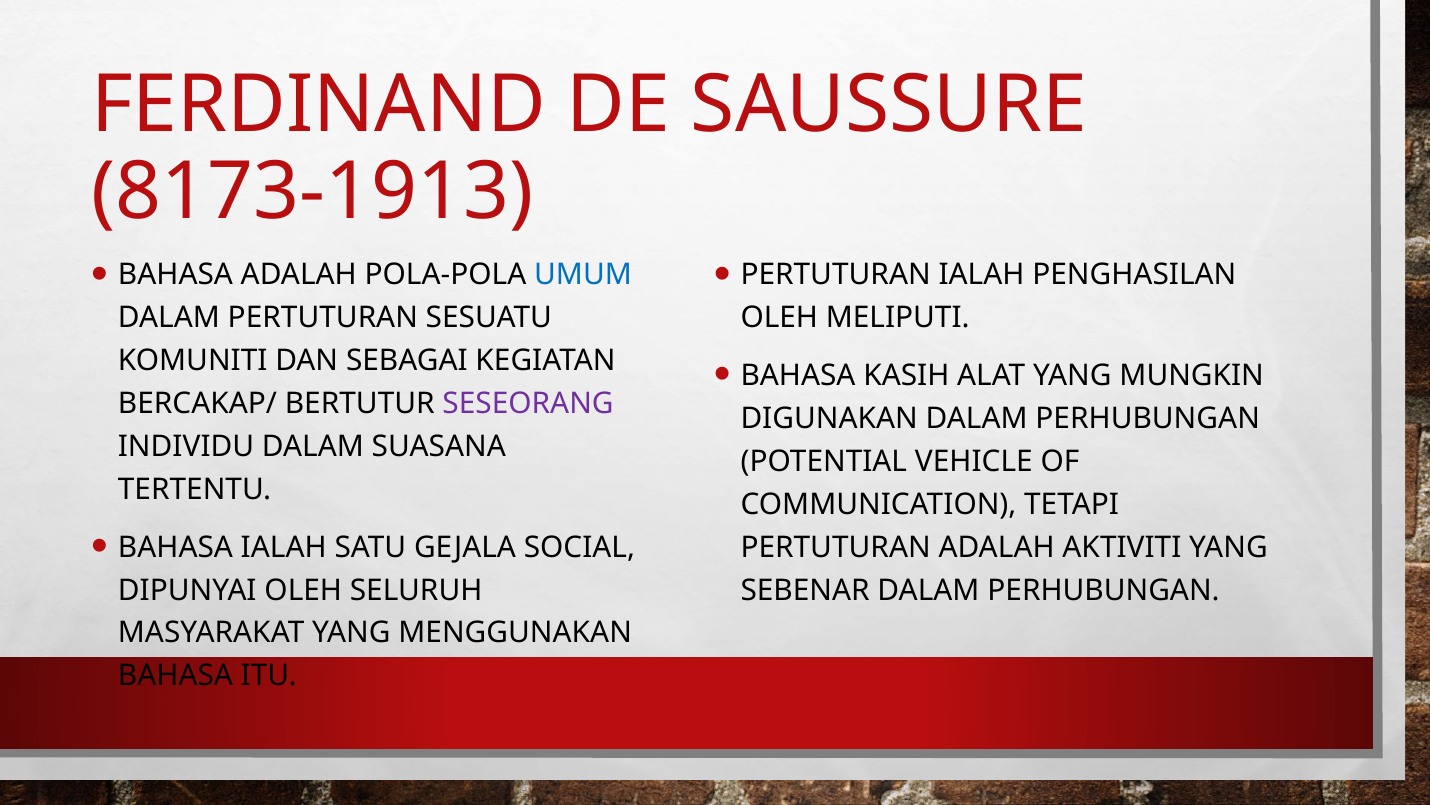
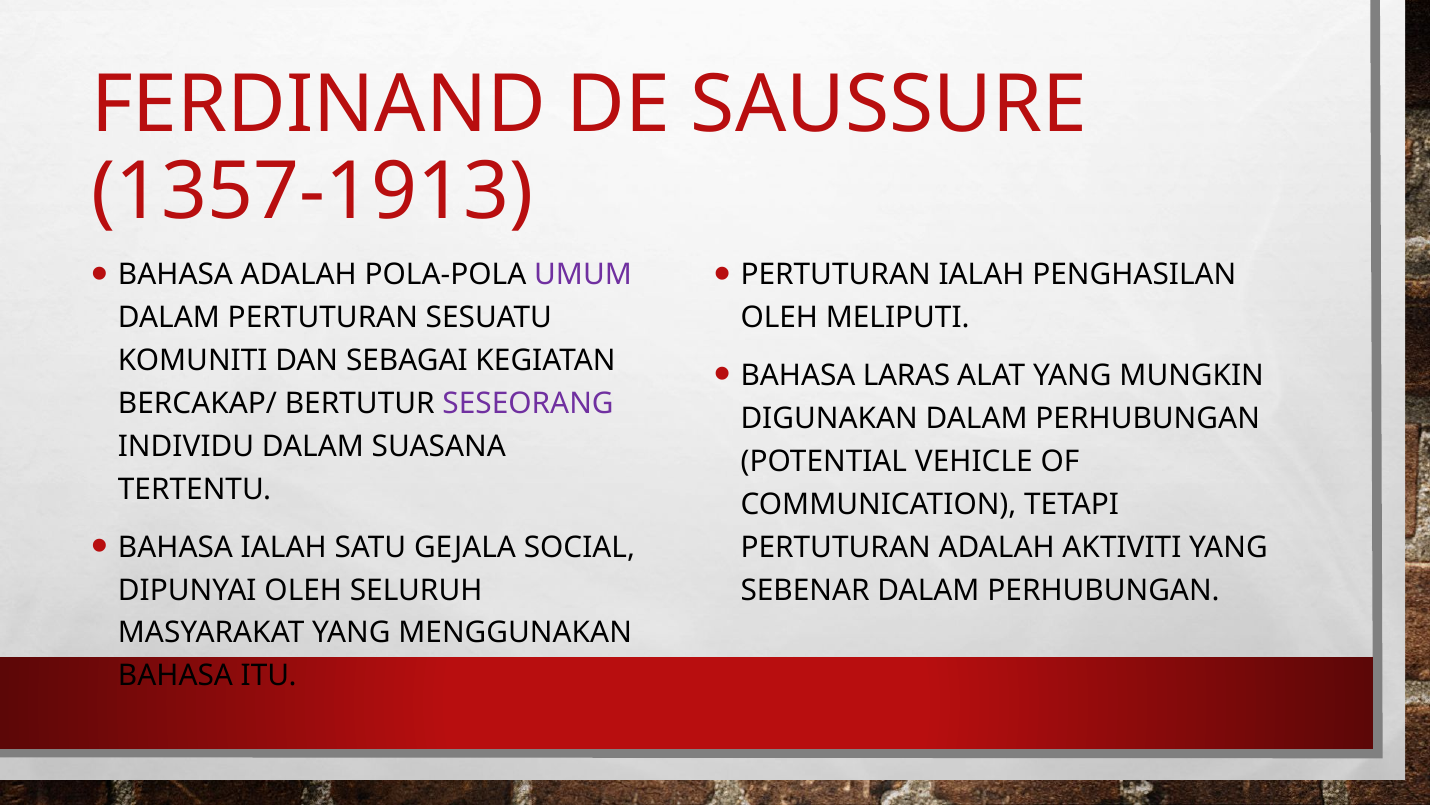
8173-1913: 8173-1913 -> 1357-1913 (312, 191)
UMUM colour: blue -> purple (583, 274)
KASIH: KASIH -> LARAS (906, 375)
